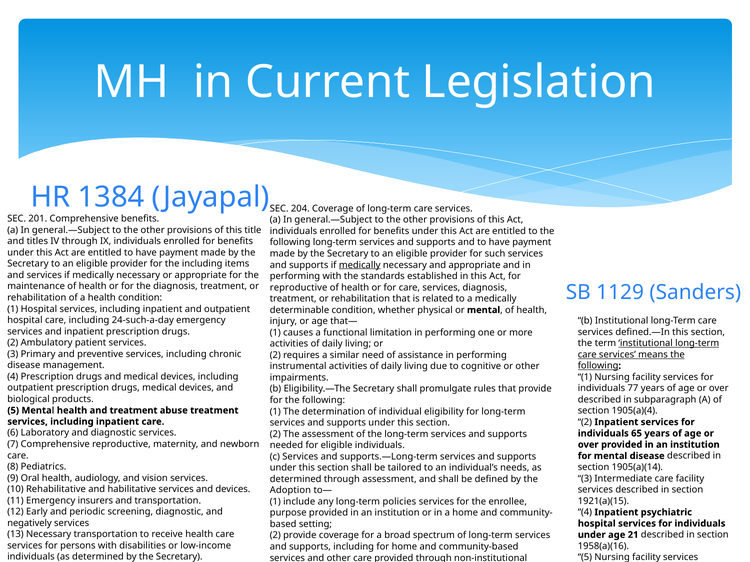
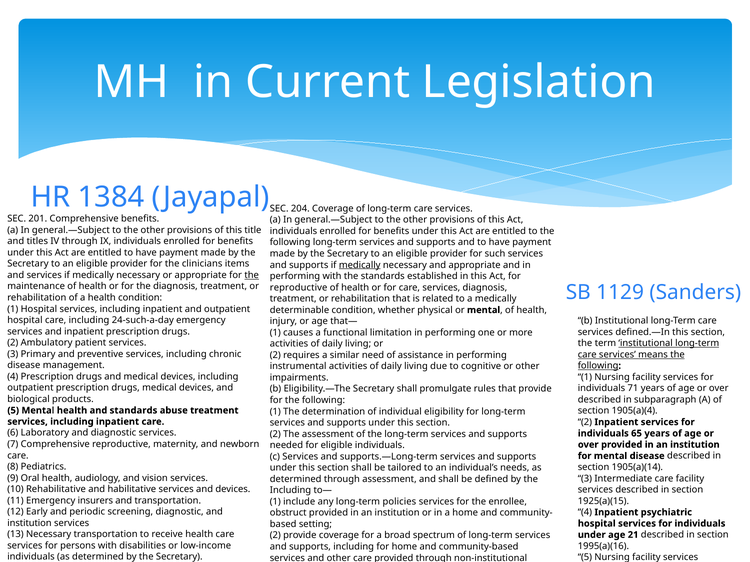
the including: including -> clinicians (202, 264)
the underline: none -> present (252, 275)
77: 77 -> 71 (633, 389)
and treatment: treatment -> standards (133, 411)
Adoption: Adoption -> Including (290, 491)
1921(a)(15: 1921(a)(15 -> 1925(a)(15 (603, 501)
purpose: purpose -> obstruct (288, 513)
negatively: negatively -> institution (29, 524)
1958(a)(16: 1958(a)(16 -> 1995(a)(16 (603, 547)
